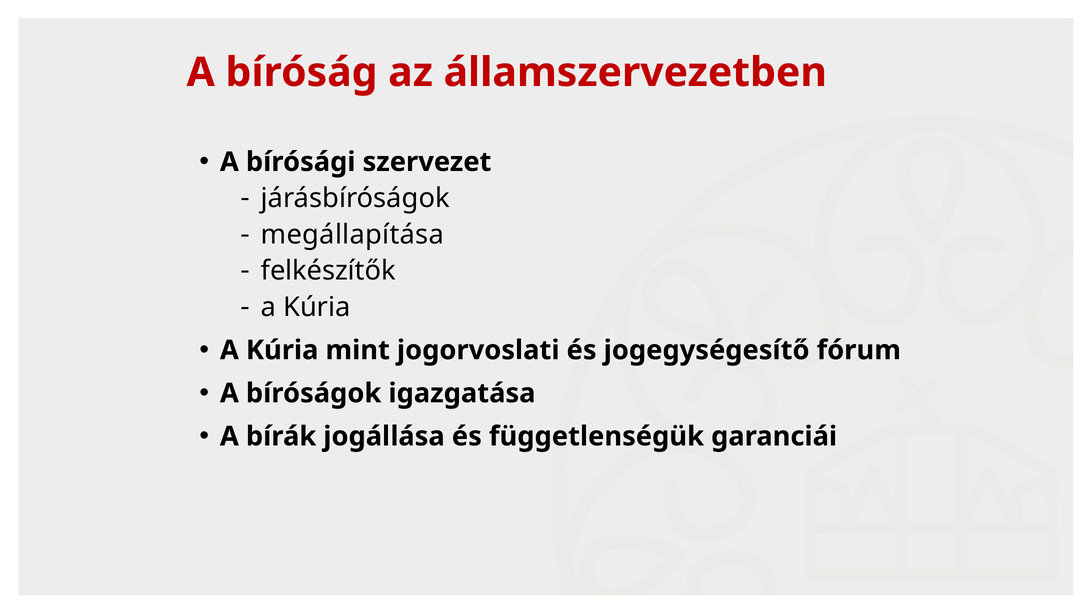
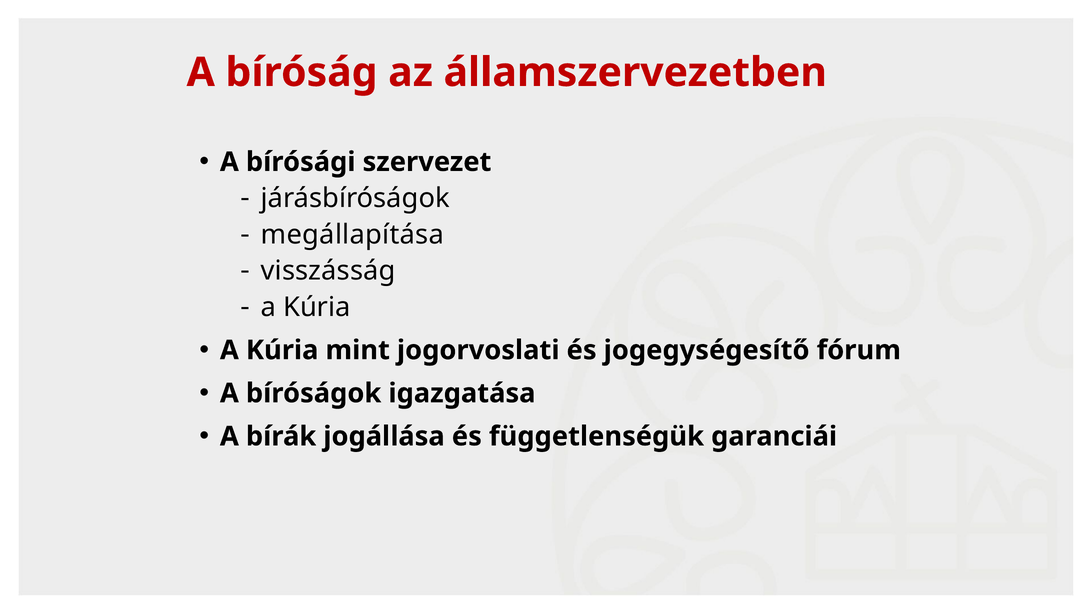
felkészítők: felkészítők -> visszásság (328, 271)
